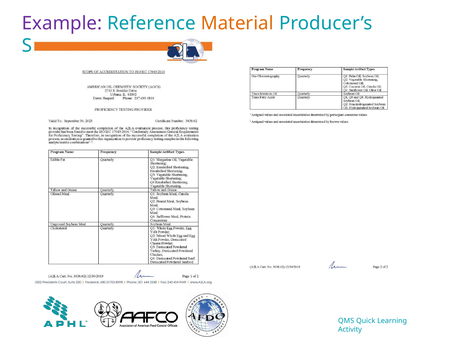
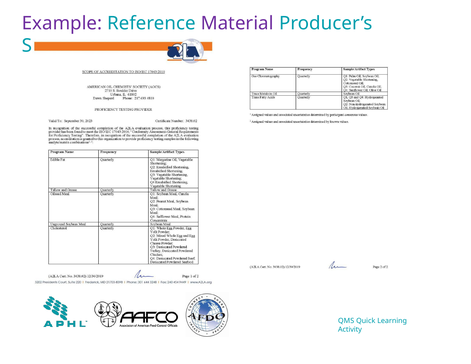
Material colour: orange -> purple (237, 23)
